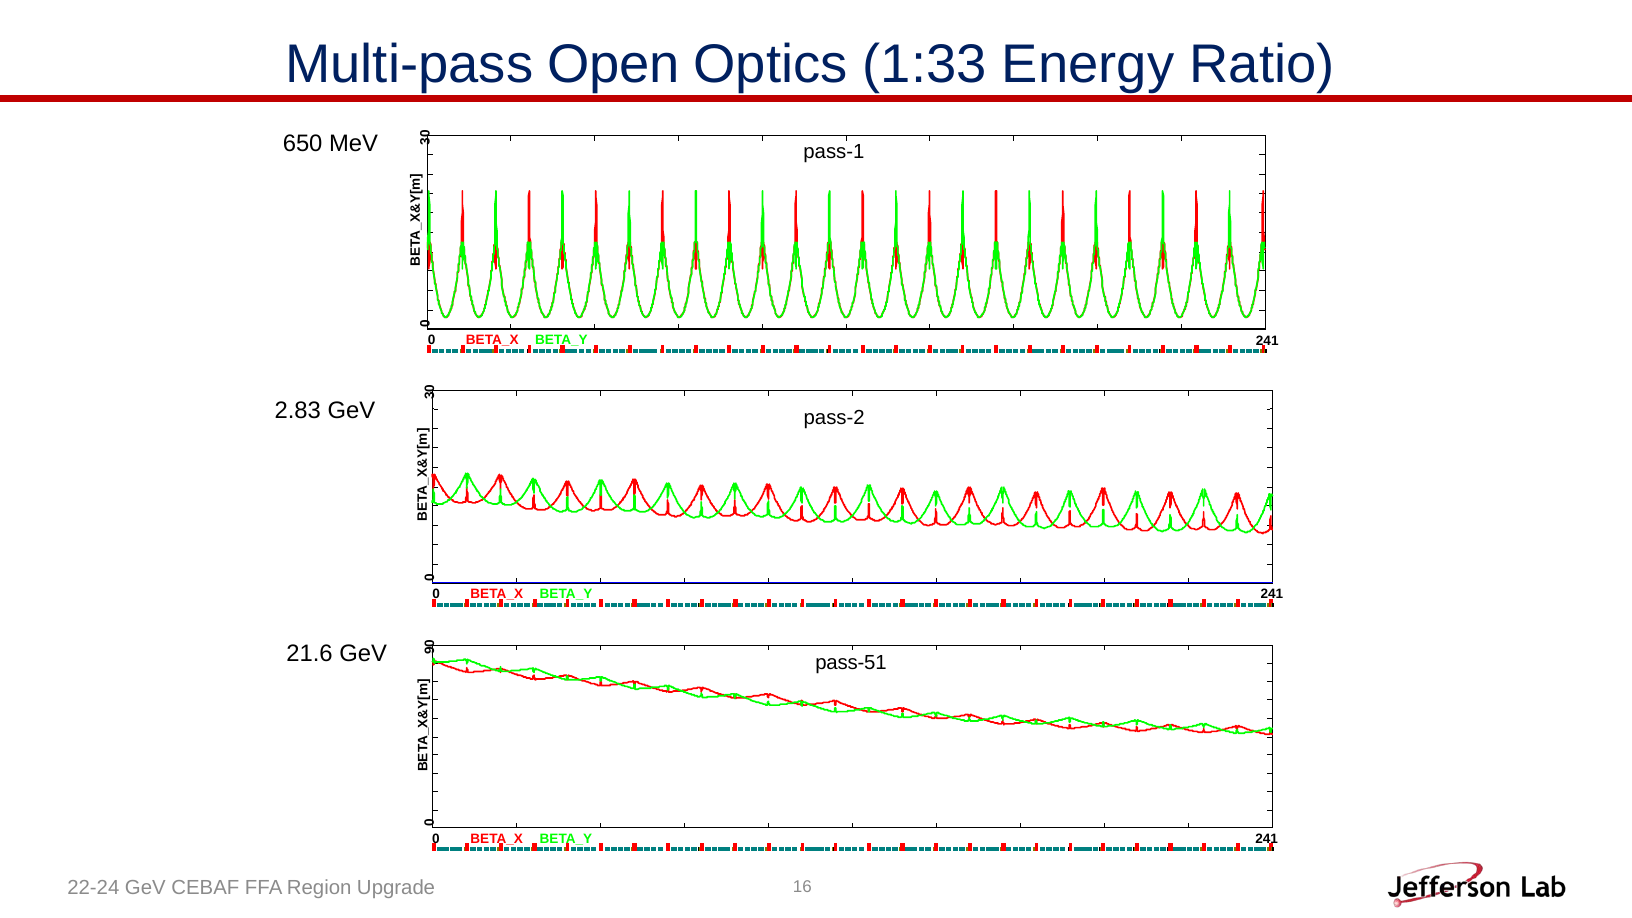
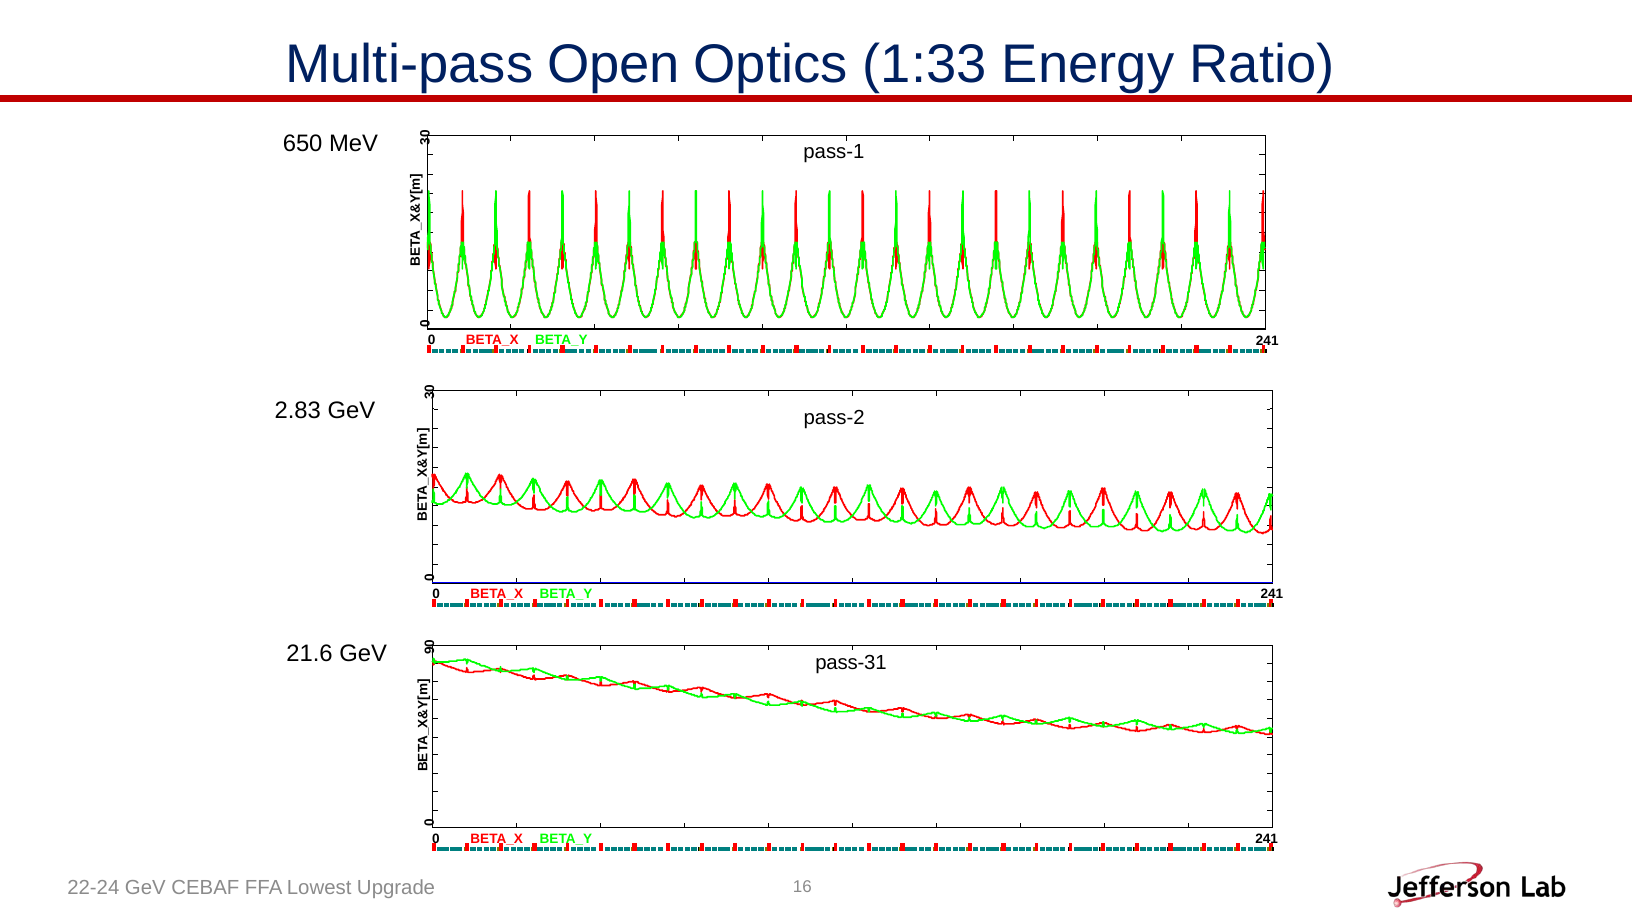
pass-51: pass-51 -> pass-31 (851, 663)
Region: Region -> Lowest (319, 888)
